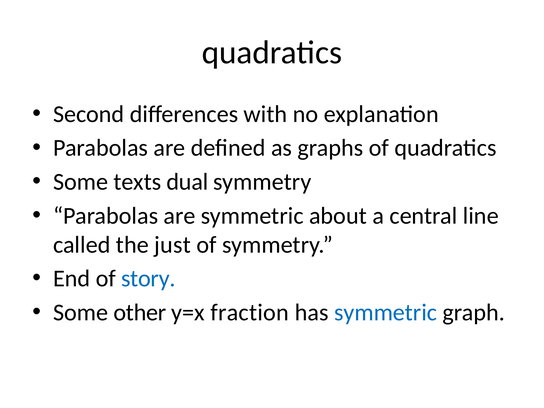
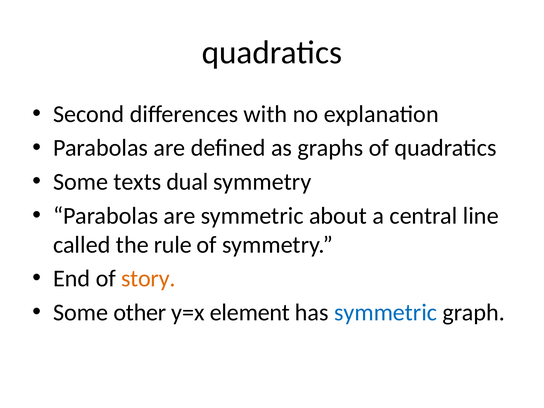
just: just -> rule (173, 245)
story colour: blue -> orange (148, 279)
fraction: fraction -> element (250, 312)
